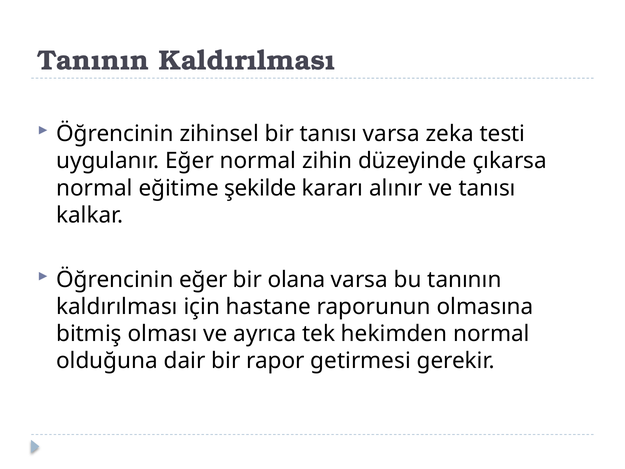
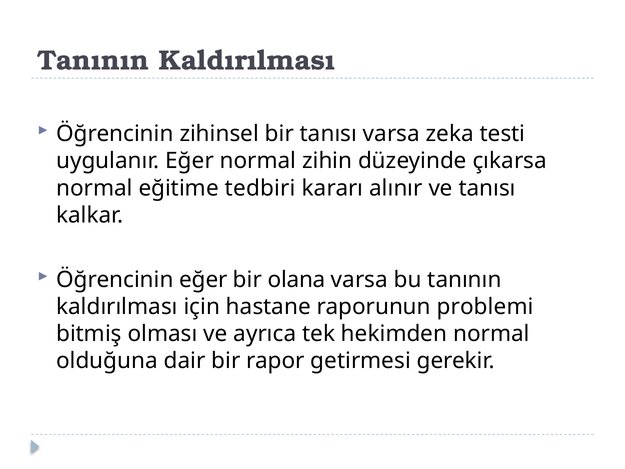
şekilde: şekilde -> tedbiri (260, 188)
olmasına: olmasına -> problemi (485, 307)
